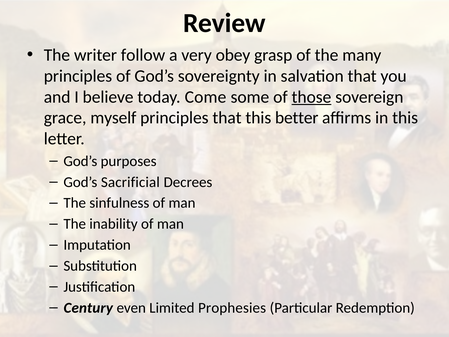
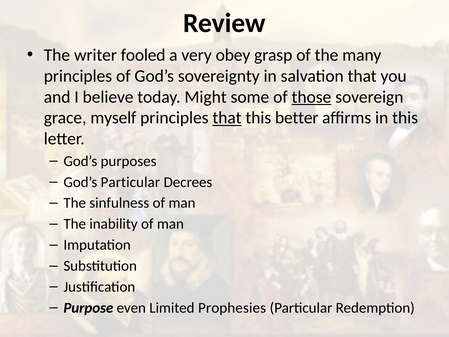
follow: follow -> fooled (143, 55)
Come: Come -> Might (206, 97)
that underline: none -> present (227, 118)
God’s Sacrificial: Sacrificial -> Particular (130, 182)
Century: Century -> Purpose (88, 308)
